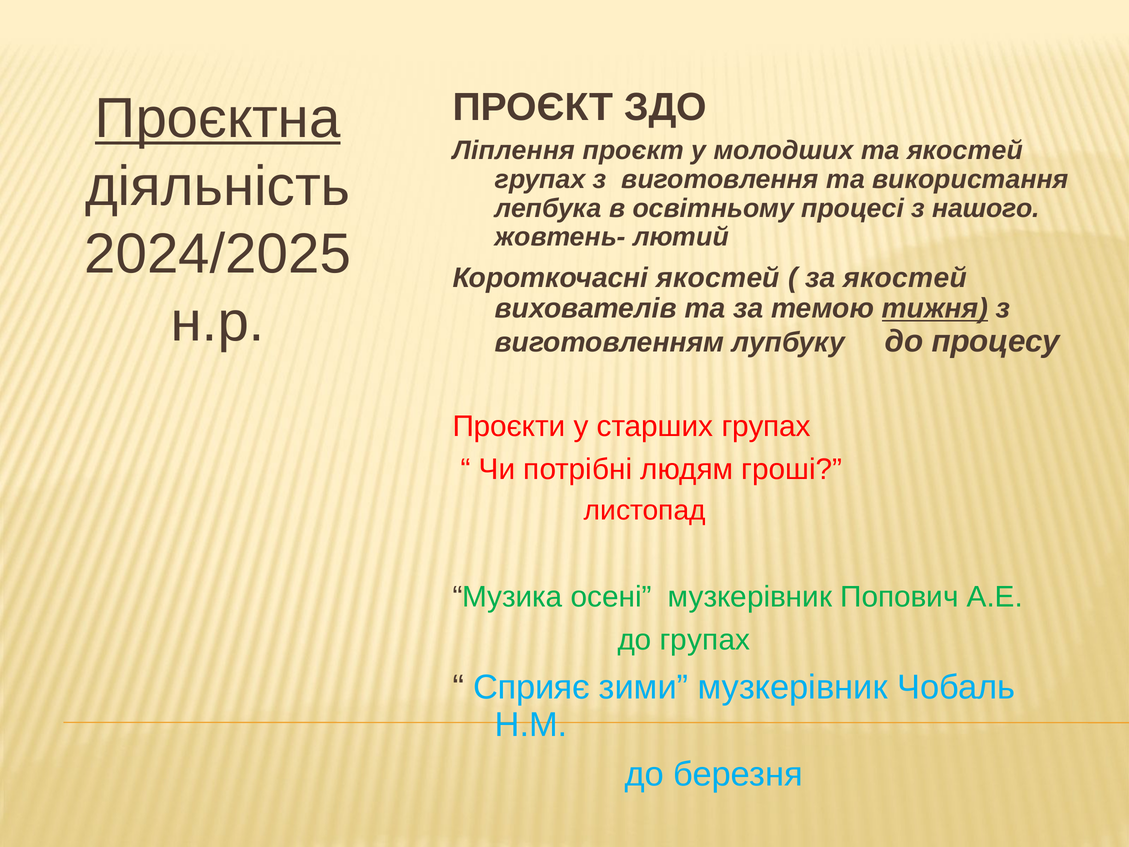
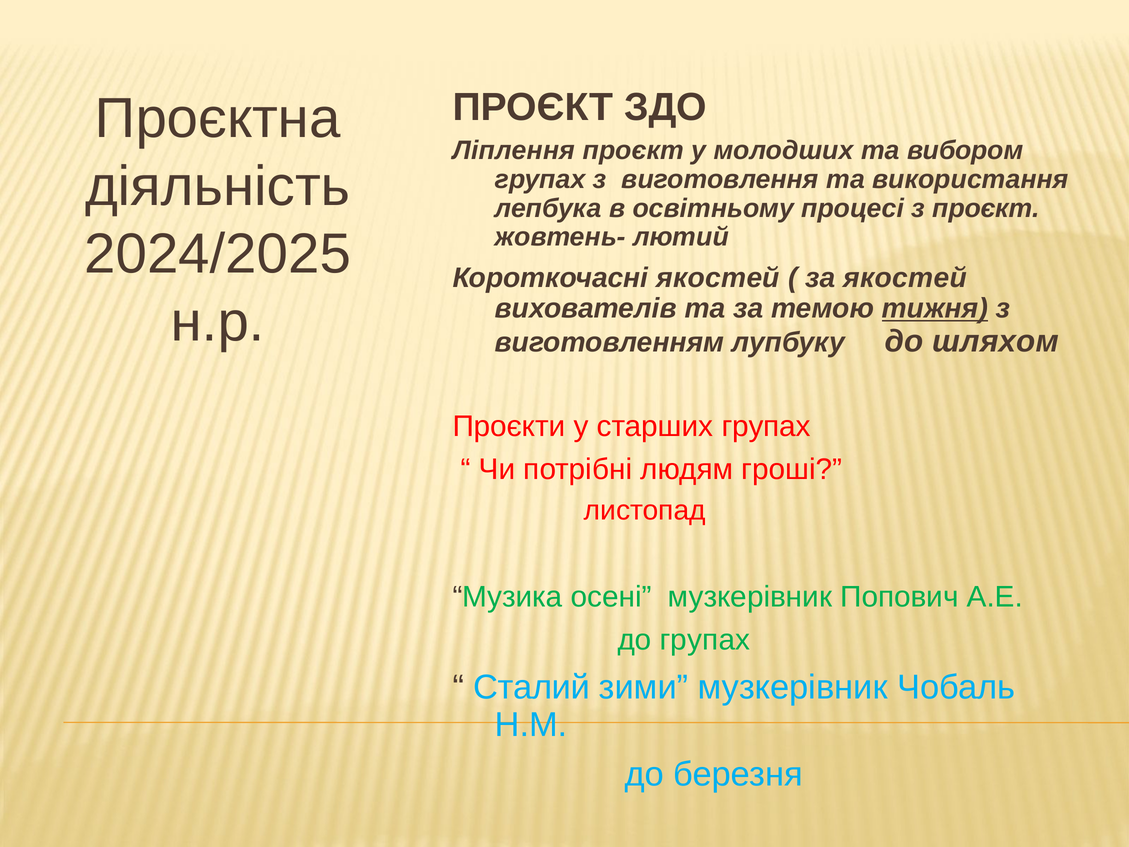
Проєктна underline: present -> none (218, 119)
та якостей: якостей -> вибором (965, 151)
з нашого: нашого -> проєкт (986, 208)
процесу: процесу -> шляхом (996, 341)
Сприяє: Сприяє -> Сталий (532, 687)
